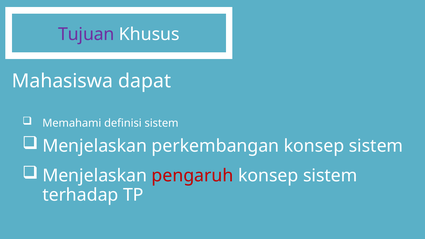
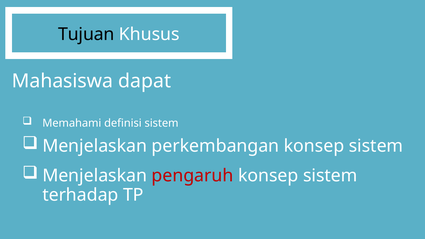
Tujuan colour: purple -> black (86, 34)
